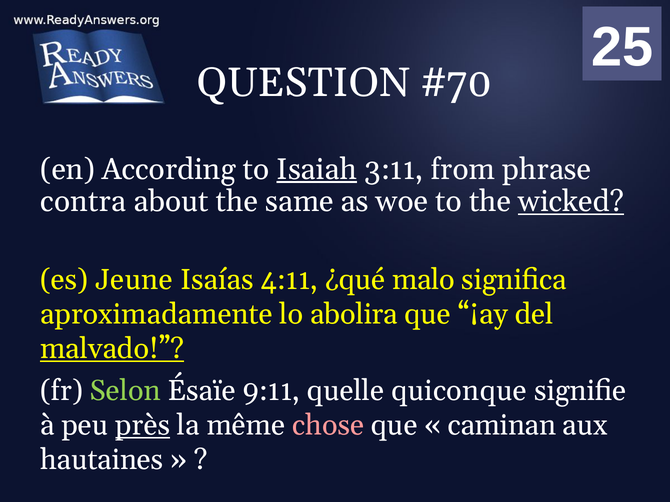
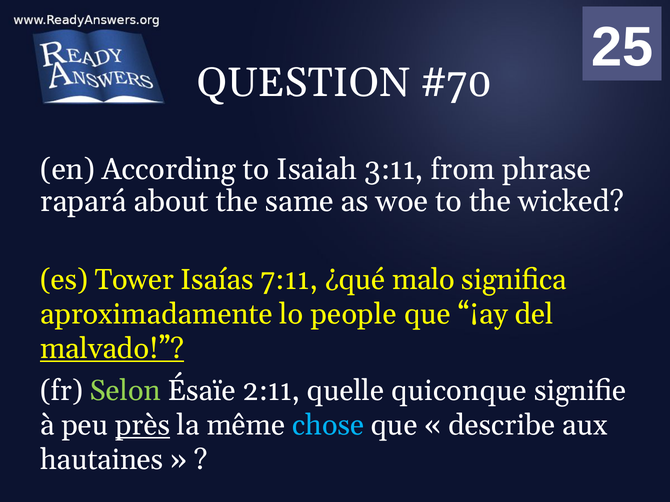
Isaiah underline: present -> none (317, 169)
contra: contra -> rapará (83, 202)
wicked underline: present -> none (571, 202)
Jeune: Jeune -> Tower (134, 280)
4:11: 4:11 -> 7:11 (289, 280)
abolira: abolira -> people (354, 315)
9:11: 9:11 -> 2:11 (271, 391)
chose colour: pink -> light blue (328, 426)
caminan: caminan -> describe (502, 426)
